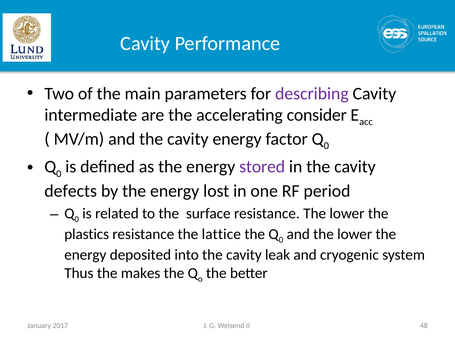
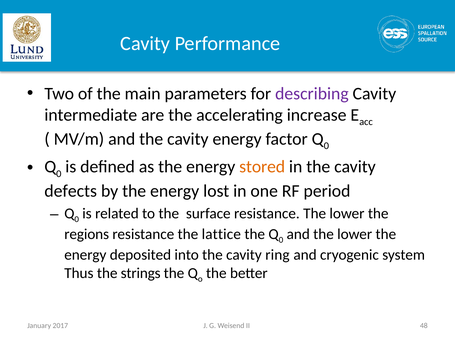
consider: consider -> increase (317, 115)
stored colour: purple -> orange (262, 167)
plastics: plastics -> regions (87, 234)
leak: leak -> ring (277, 255)
makes: makes -> strings (141, 273)
